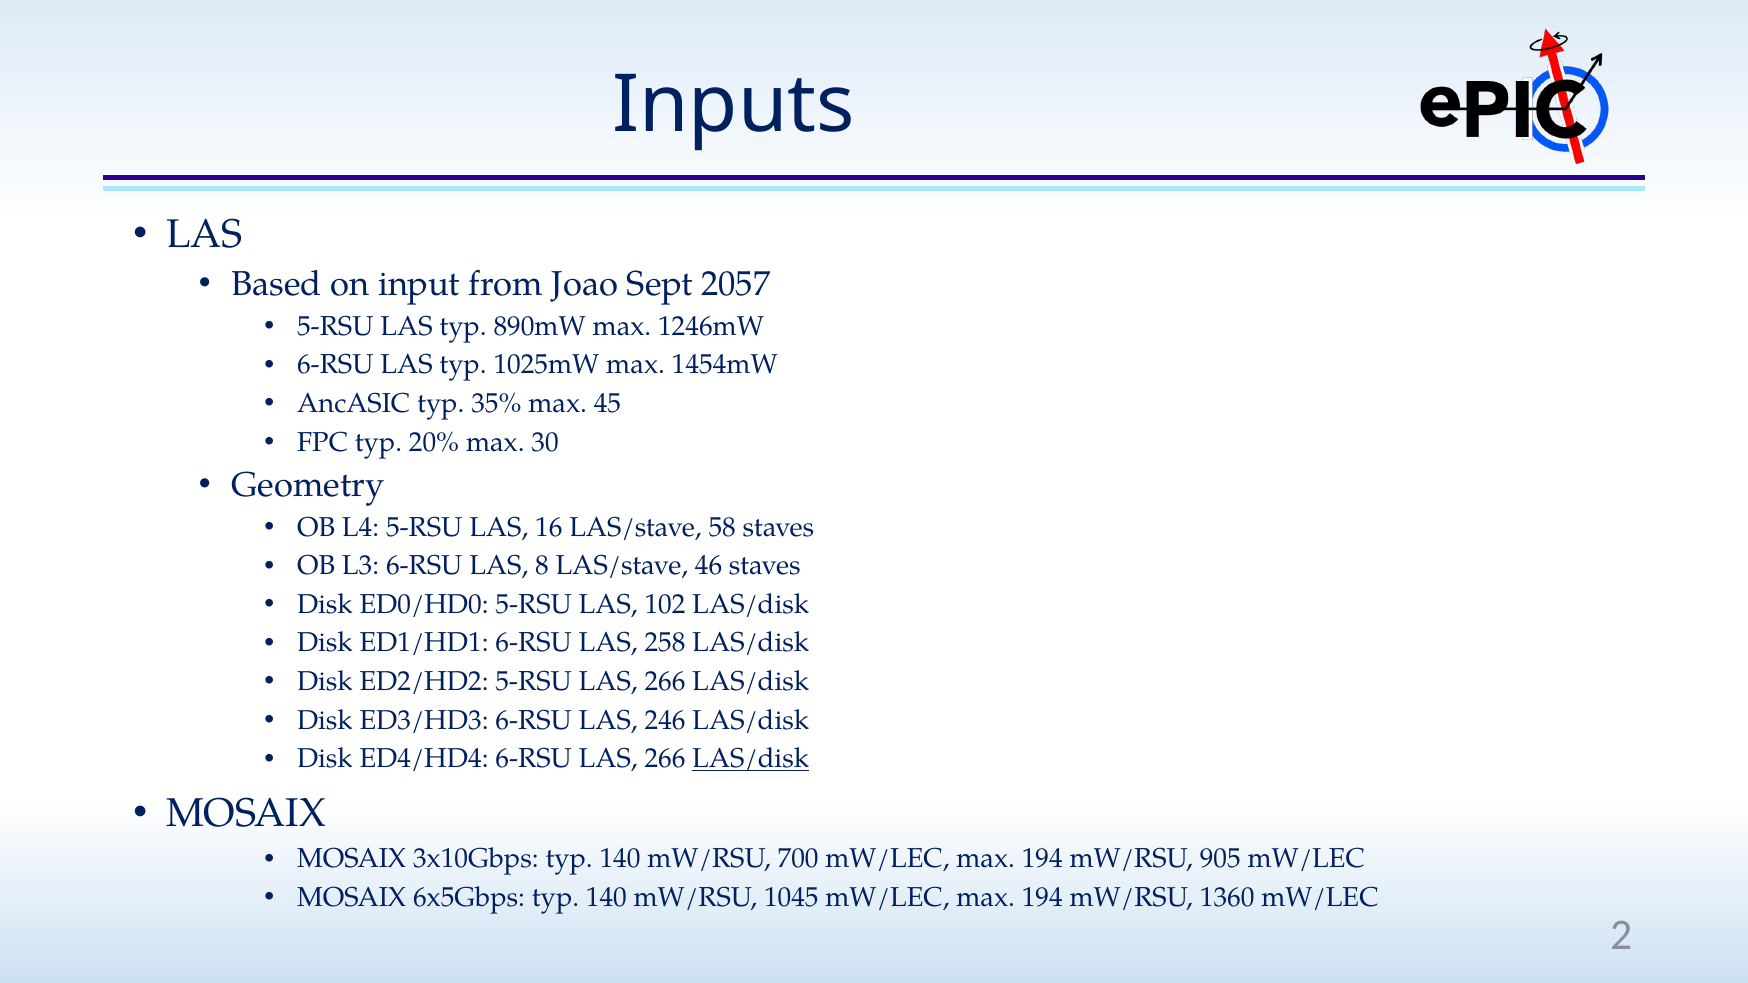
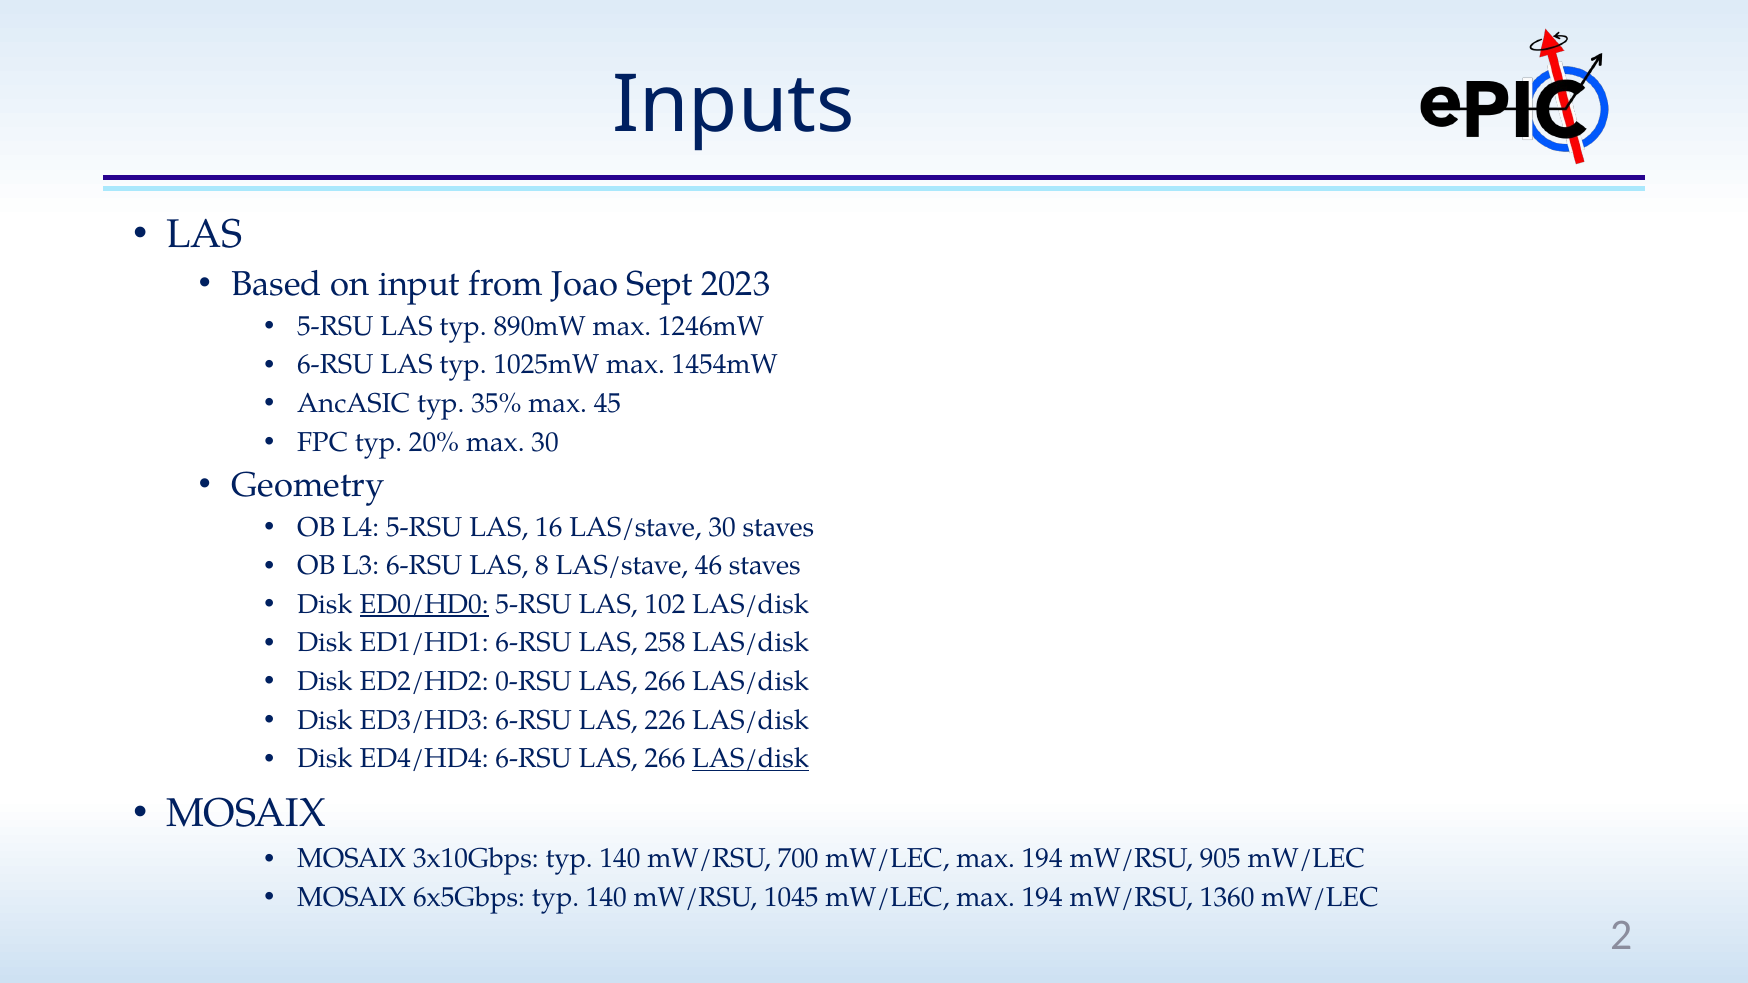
2057: 2057 -> 2023 (736, 284)
LAS/stave 58: 58 -> 30 (722, 527)
ED0/HD0 underline: none -> present (424, 605)
ED2/HD2 5-RSU: 5-RSU -> 0-RSU (534, 682)
246: 246 -> 226 (665, 720)
